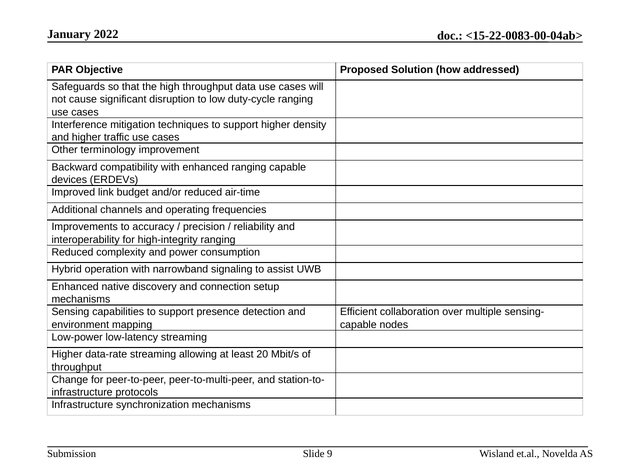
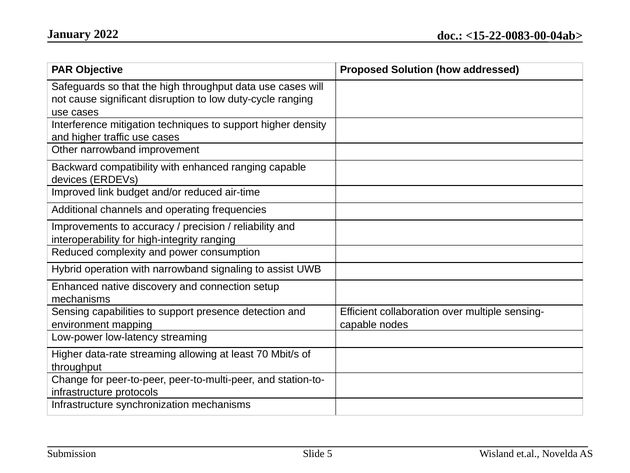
Other terminology: terminology -> narrowband (108, 150)
20: 20 -> 70 (262, 354)
9: 9 -> 5 (330, 453)
